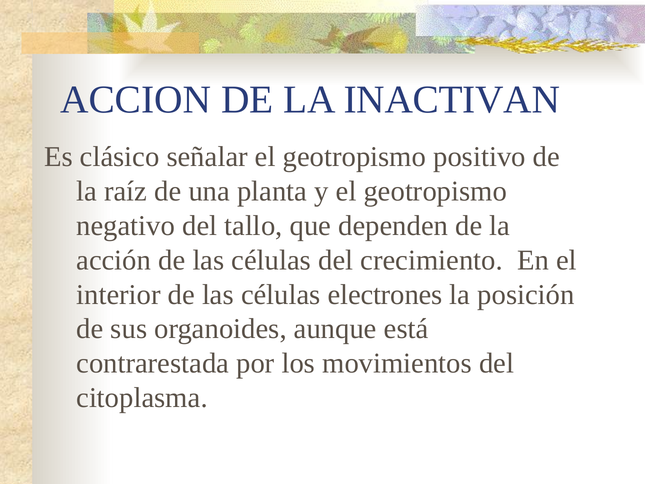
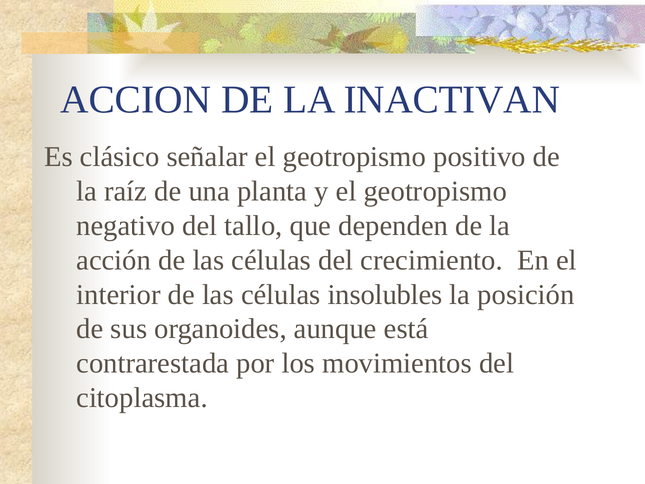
electrones: electrones -> insolubles (385, 294)
